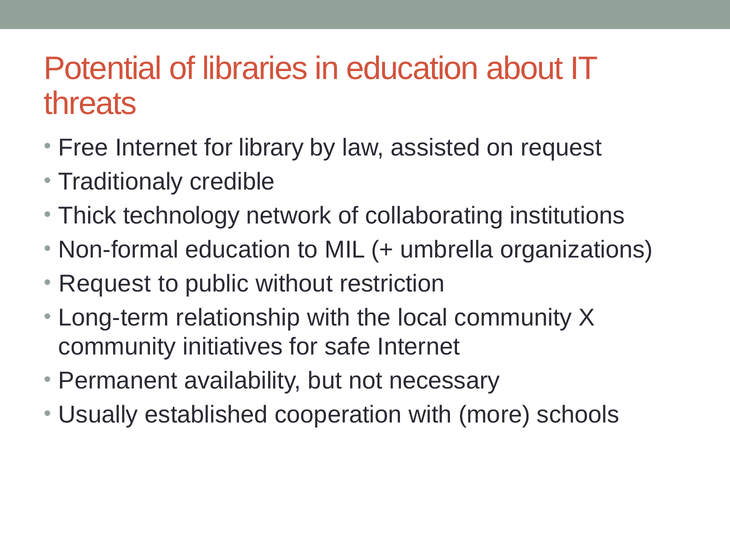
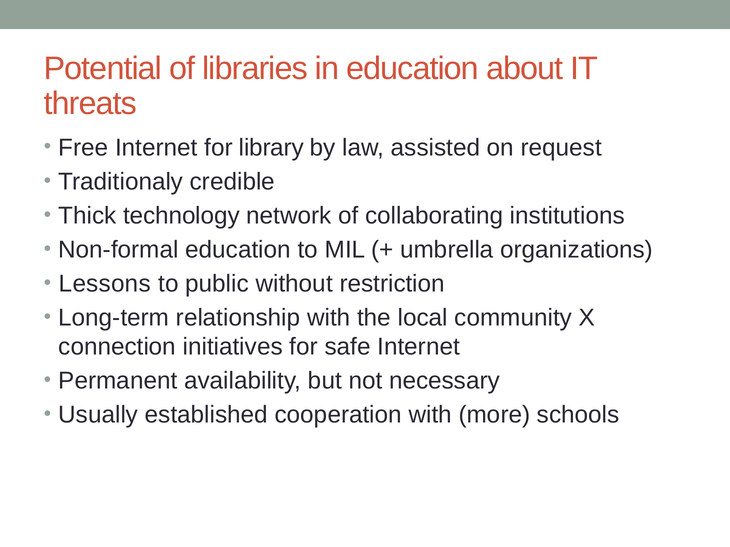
Request: Request -> Lessons (105, 284)
community: community -> connection (117, 347)
